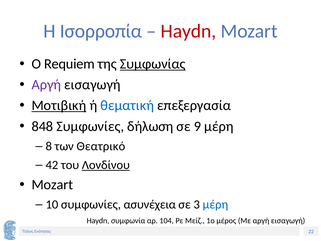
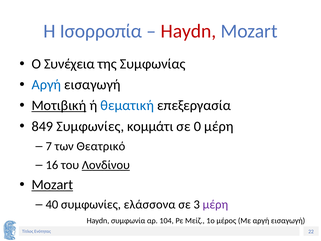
Requiem: Requiem -> Συνέχεια (69, 64)
Συμφωνίας underline: present -> none (153, 64)
Αργή colour: purple -> blue (46, 85)
848: 848 -> 849 (42, 126)
δήλωση: δήλωση -> κομμάτι (150, 126)
9: 9 -> 0 (197, 126)
8: 8 -> 7 (49, 146)
42: 42 -> 16 (52, 165)
Mozart underline: none -> present (52, 185)
10: 10 -> 40 (52, 204)
ασυνέχεια: ασυνέχεια -> ελάσσονα (150, 204)
μέρη colour: blue -> purple (215, 204)
